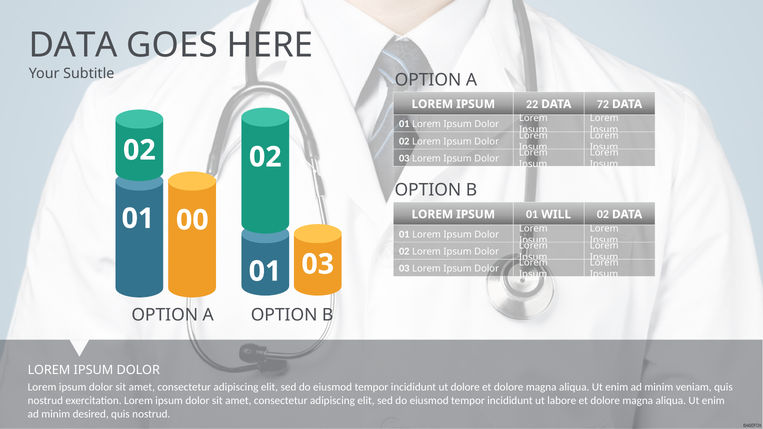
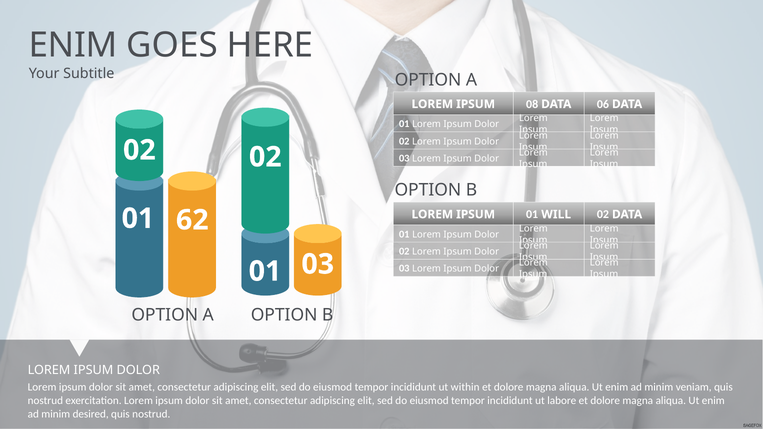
DATA: DATA -> ENIM (73, 45)
22: 22 -> 08 (532, 104)
72: 72 -> 06 (603, 104)
00: 00 -> 62 (192, 220)
ut dolore: dolore -> within (465, 387)
